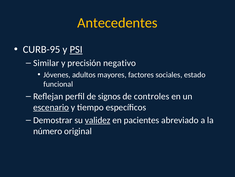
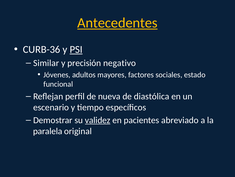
Antecedentes underline: none -> present (117, 23)
CURB-95: CURB-95 -> CURB-36 (42, 49)
signos: signos -> nueva (109, 96)
controles: controles -> diastólica (152, 96)
escenario underline: present -> none (51, 107)
número: número -> paralela (48, 131)
